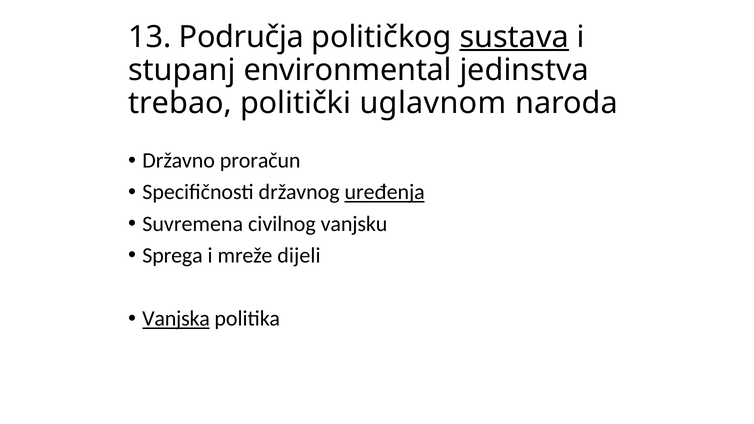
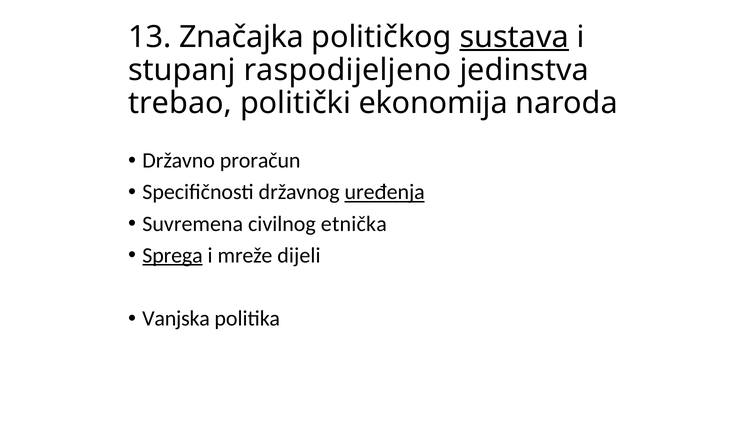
Područja: Područja -> Značajka (241, 37)
environmental: environmental -> raspodijeljeno (347, 70)
uglavnom: uglavnom -> ekonomija (433, 103)
vanjsku: vanjsku -> etnička (354, 224)
Sprega underline: none -> present (173, 256)
Vanjska underline: present -> none (176, 319)
